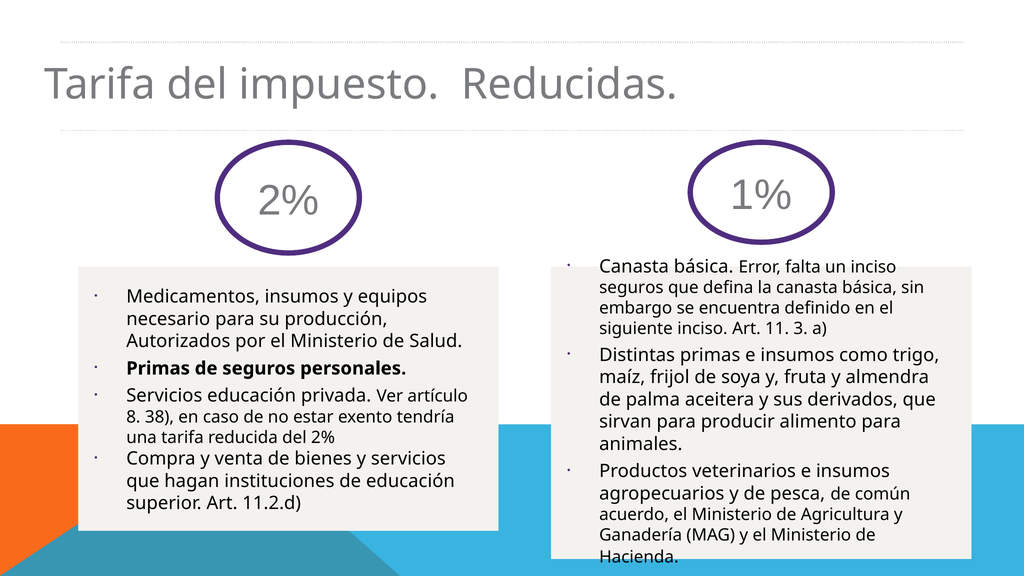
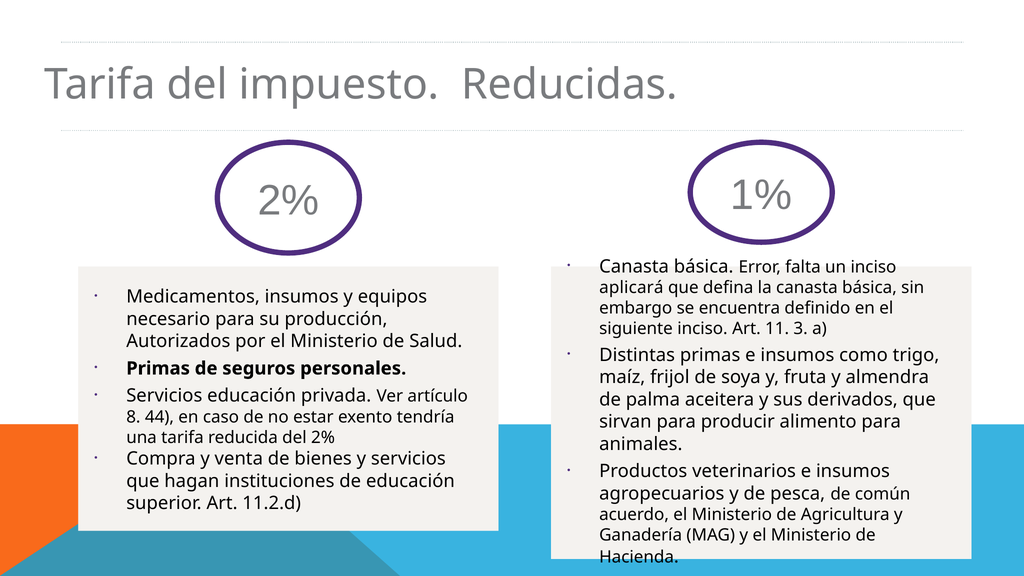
seguros: seguros -> aplicará (631, 288)
38: 38 -> 44 (159, 417)
